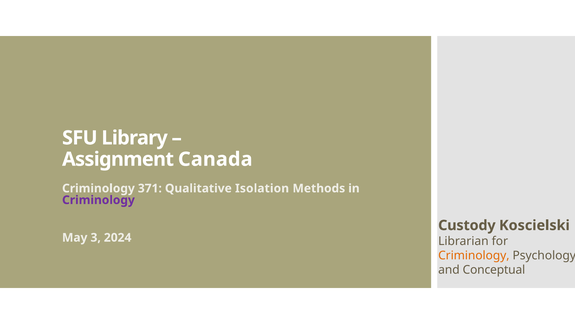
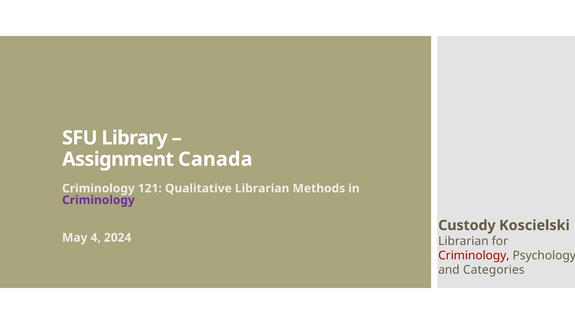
371: 371 -> 121 (150, 188)
Qualitative Isolation: Isolation -> Librarian (262, 188)
3: 3 -> 4 (96, 237)
Criminology colour: orange -> red (474, 255)
Conceptual: Conceptual -> Categories (494, 269)
